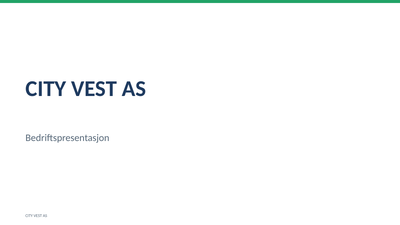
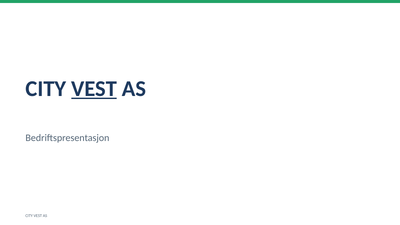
VEST underline: none -> present (94, 89)
